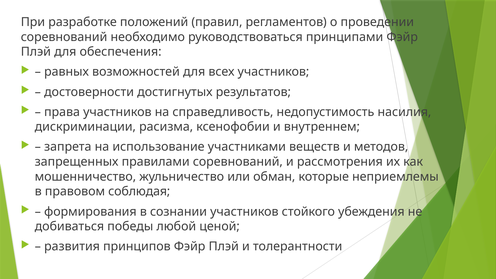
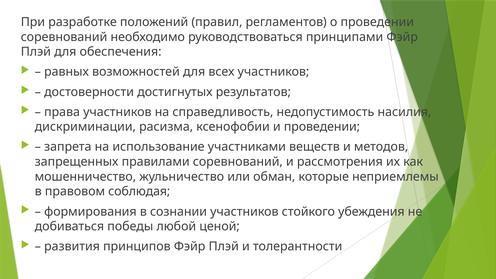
и внутреннем: внутреннем -> проведении (322, 127)
